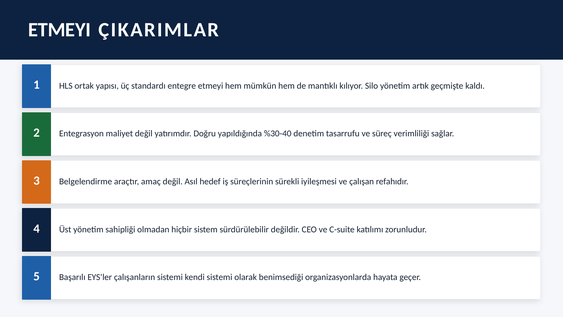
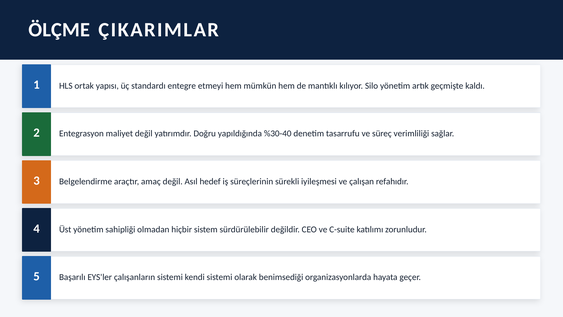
ETMEYI: ETMEYI -> ÖLÇME (59, 30)
